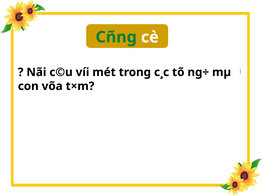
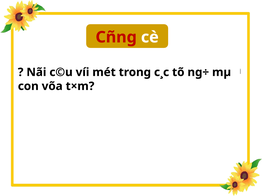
Cñng colour: green -> red (116, 37)
